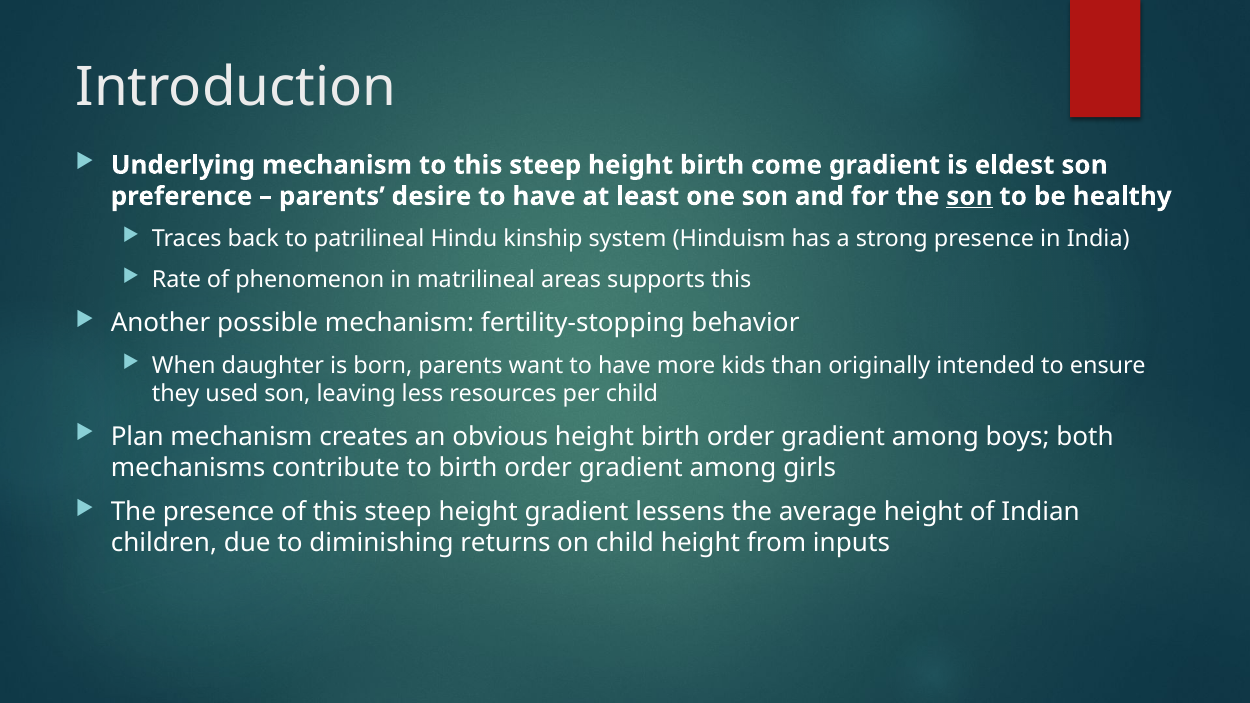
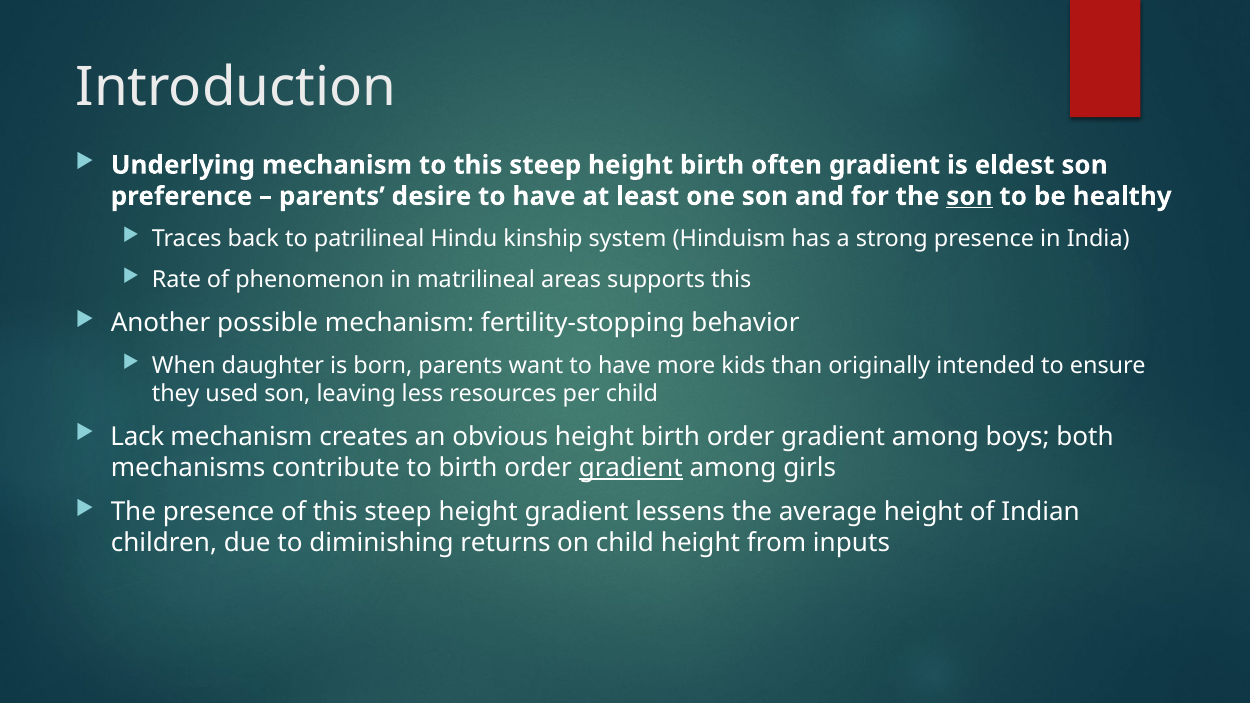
come: come -> often (786, 165)
Plan: Plan -> Lack (137, 437)
gradient underline: none -> present (631, 468)
